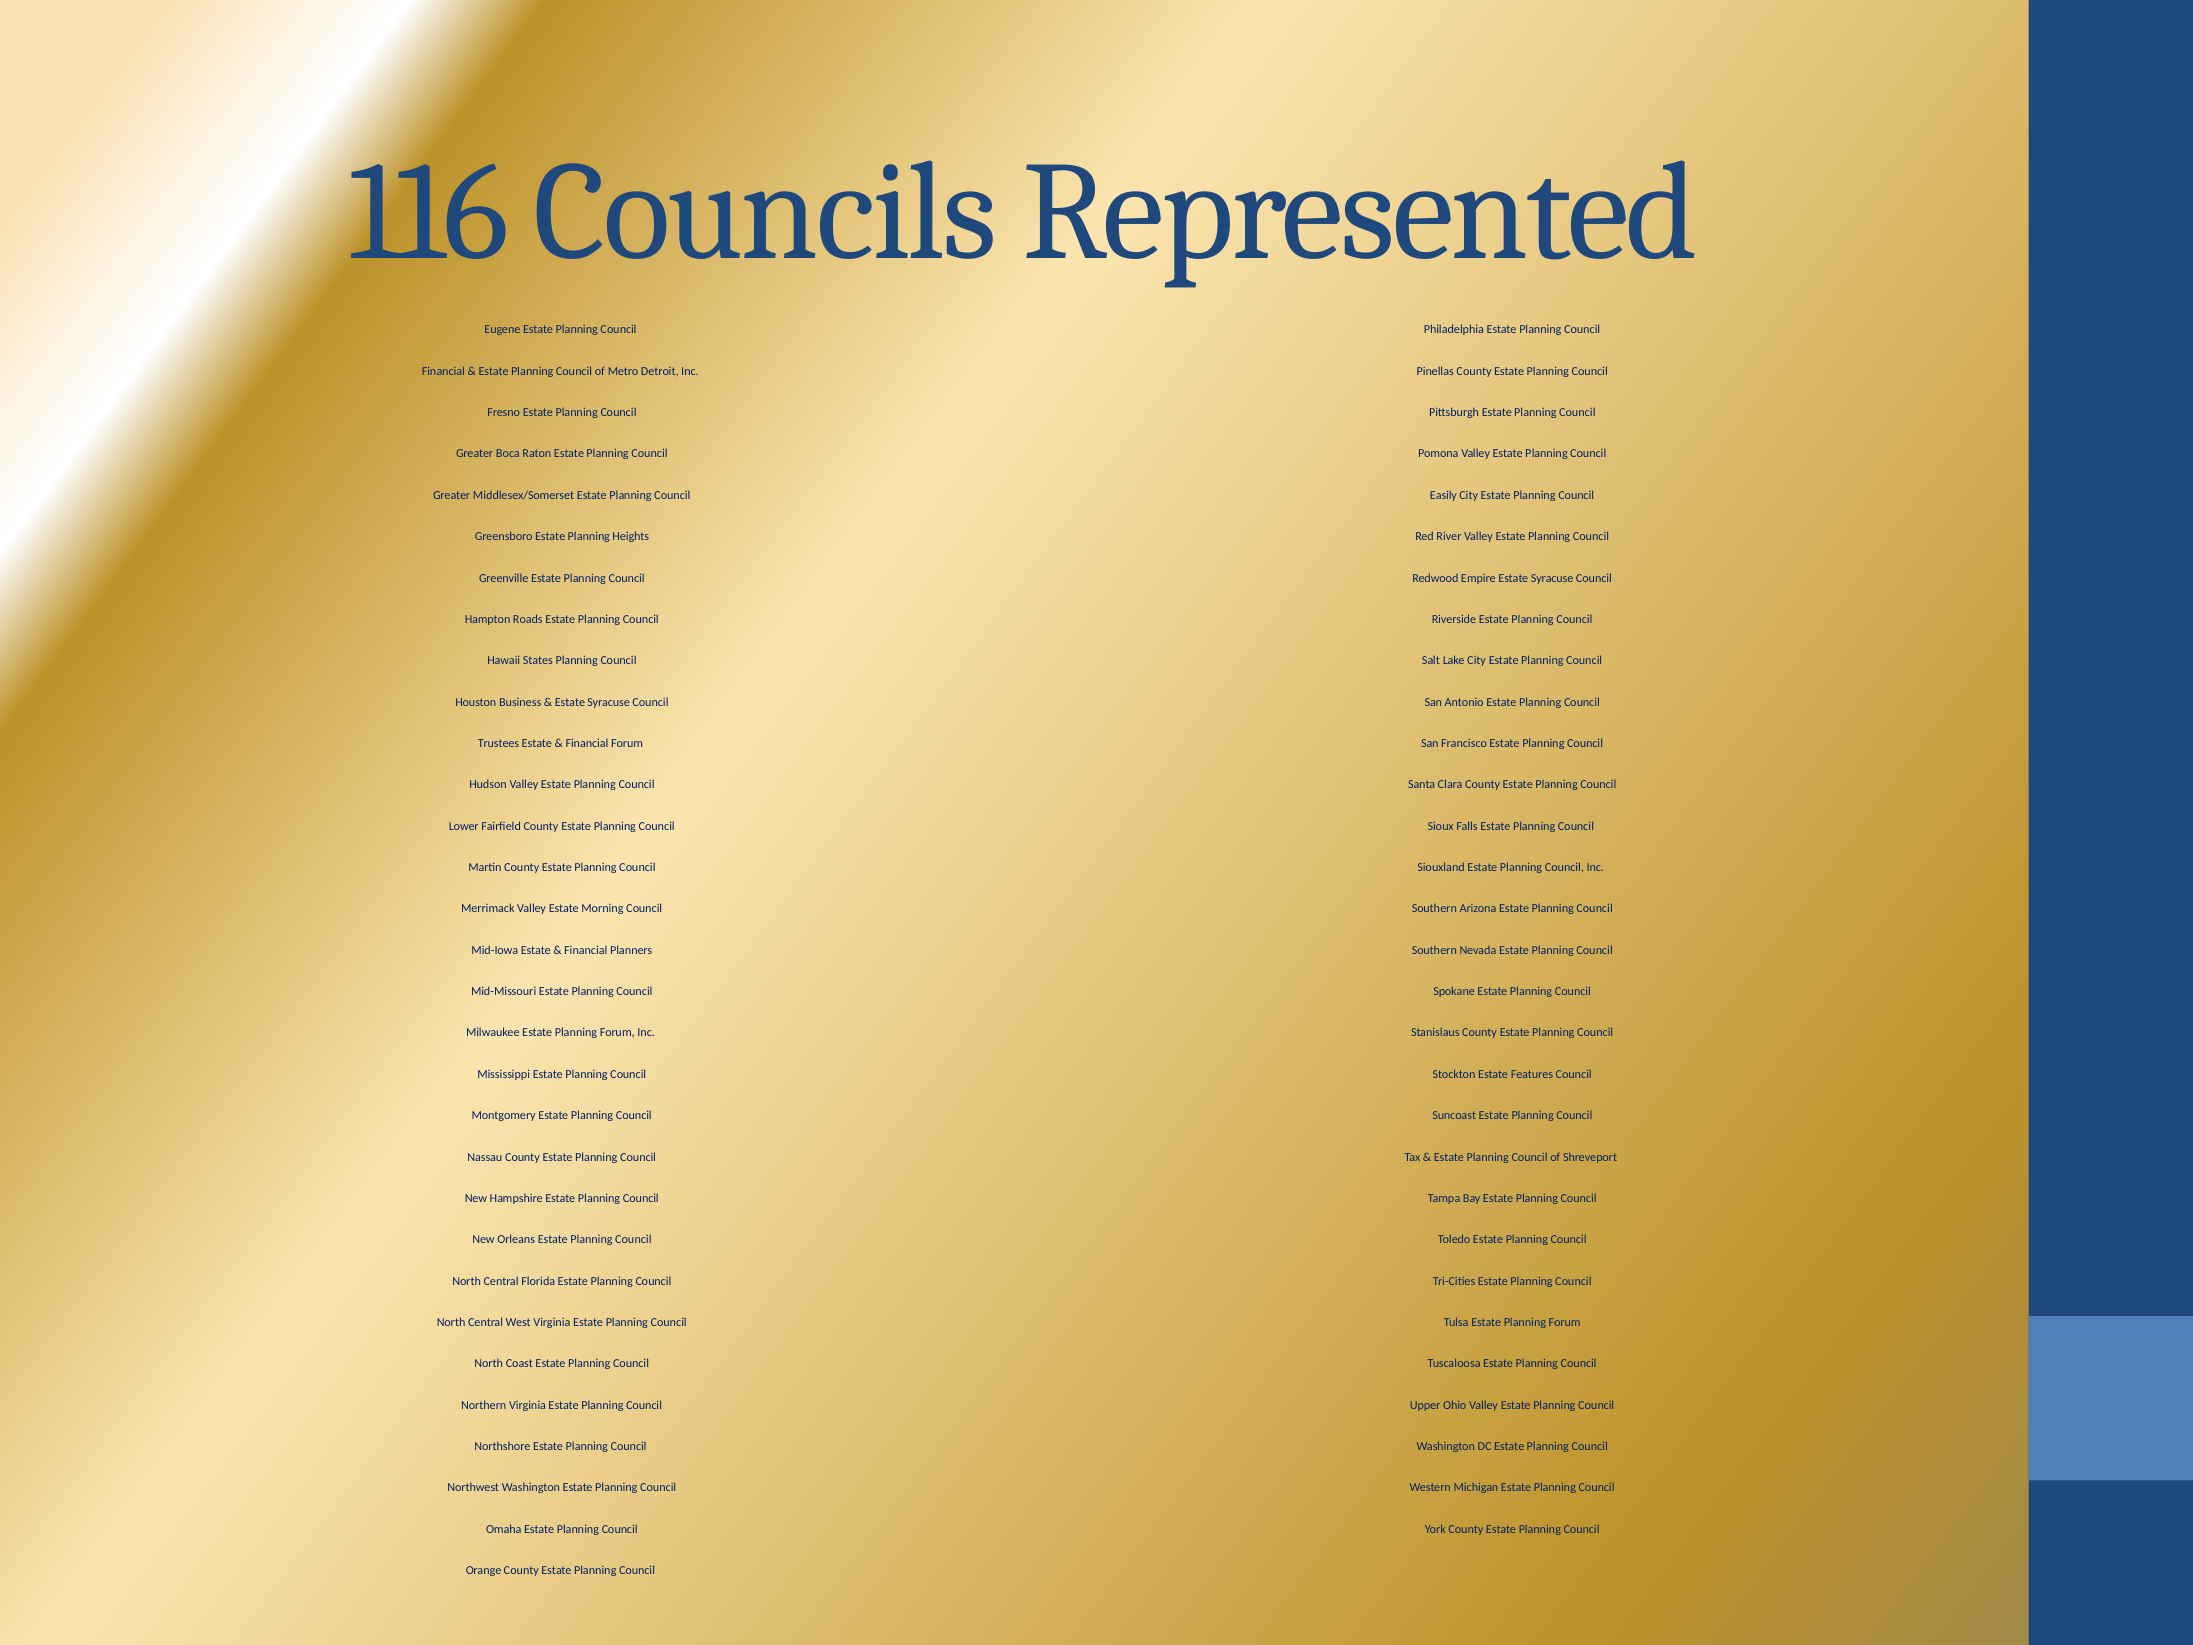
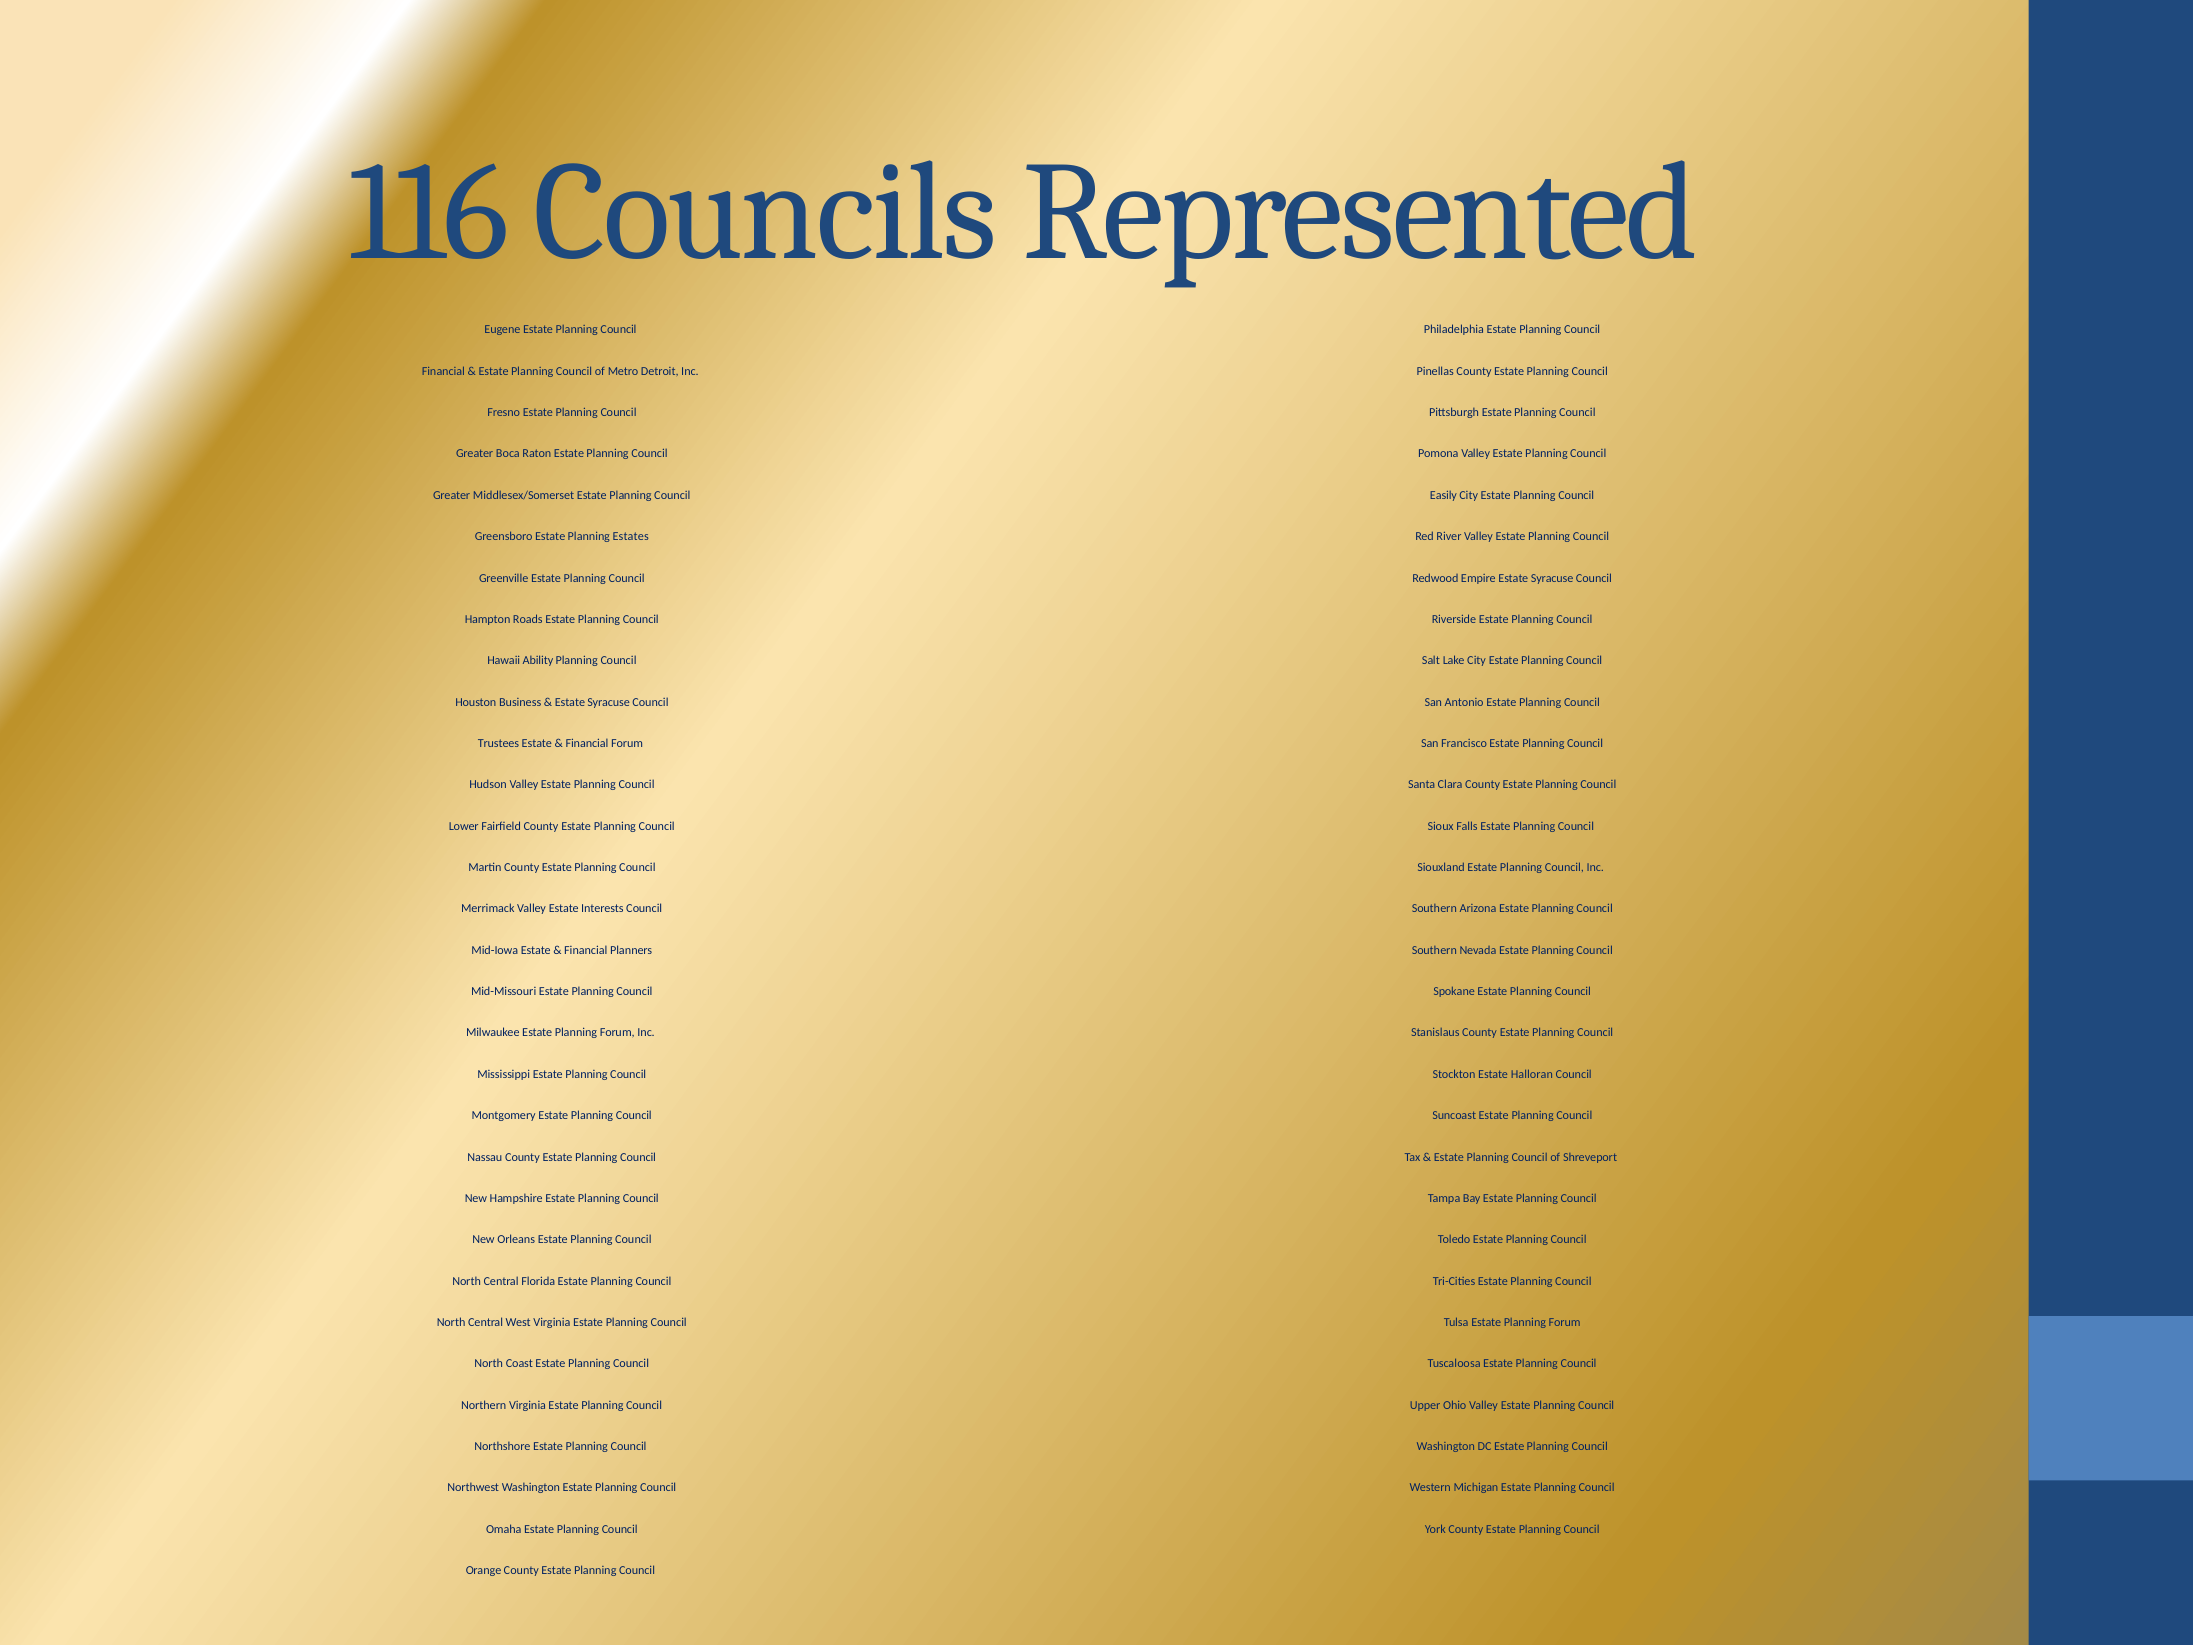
Heights: Heights -> Estates (631, 537)
States: States -> Ability (538, 661)
Morning: Morning -> Interests (602, 909)
Features: Features -> Halloran (1532, 1074)
